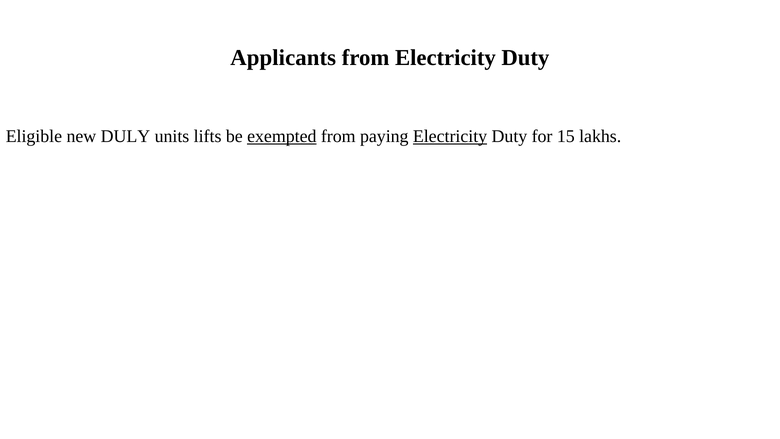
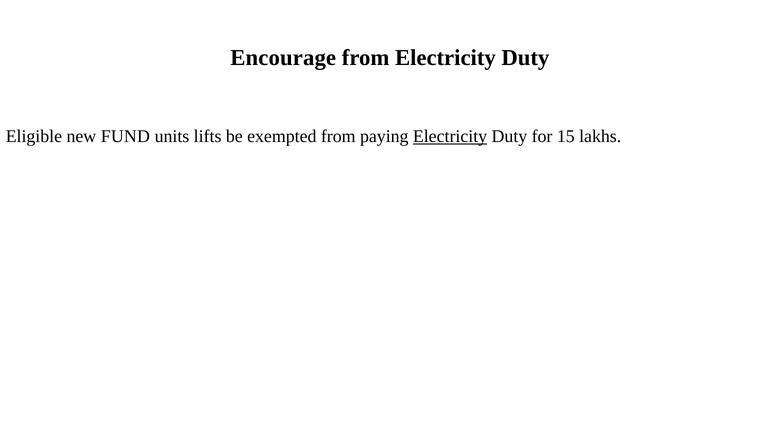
Applicants: Applicants -> Encourage (283, 58)
DULY: DULY -> FUND (125, 136)
exempted underline: present -> none (282, 136)
